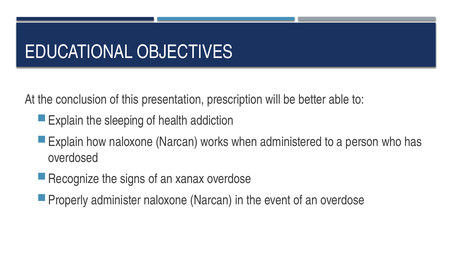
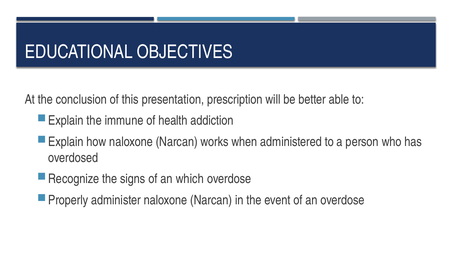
sleeping: sleeping -> immune (124, 121)
xanax: xanax -> which (190, 179)
